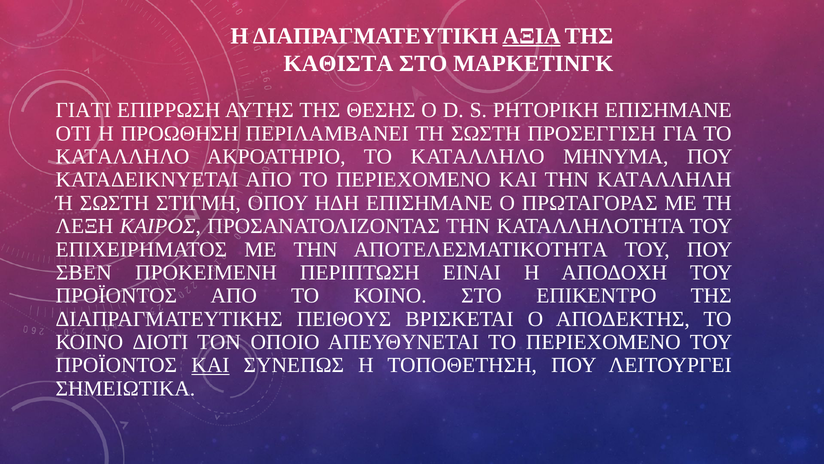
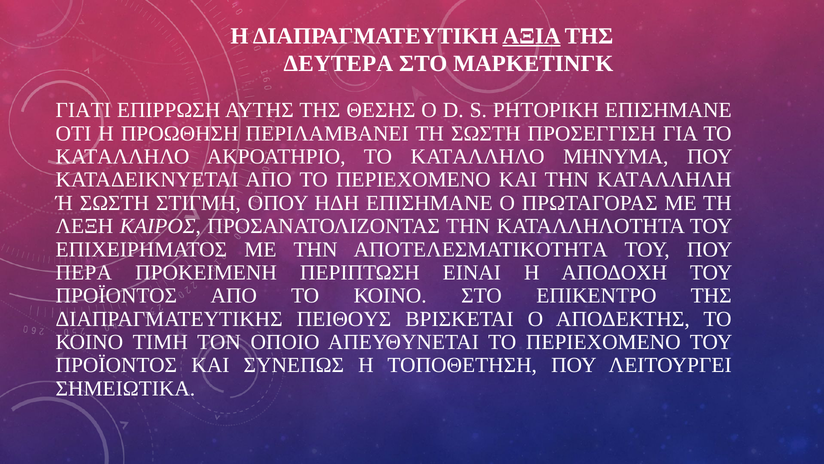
ΚΑΘΙΣΤΑ: ΚΑΘΙΣΤΑ -> ΔΕΥΤΕΡΑ (338, 64)
ΣΒΕΝ: ΣΒΕΝ -> ΠΕΡΑ (84, 272)
ΔΙΟΤΙ: ΔΙΟΤΙ -> ΤΙΜΗ (160, 342)
ΚΑΙ underline: present -> none (210, 365)
